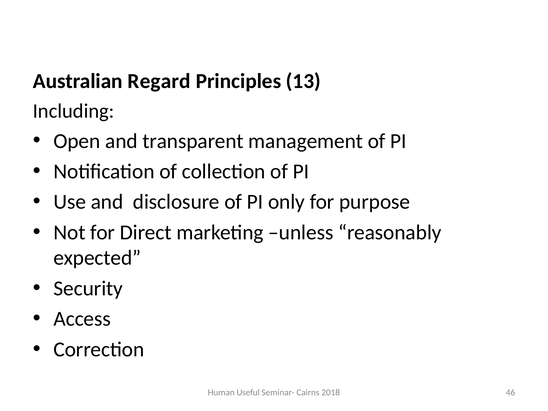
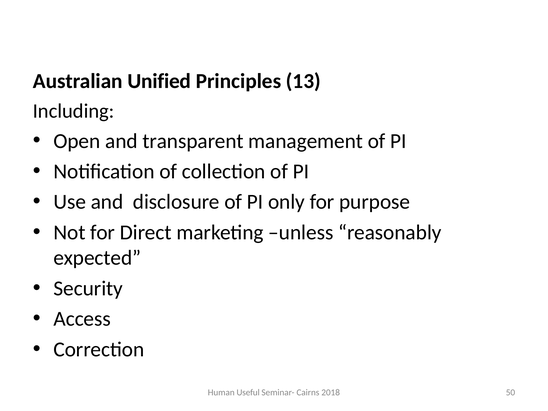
Regard: Regard -> Unified (159, 81)
46: 46 -> 50 (510, 392)
